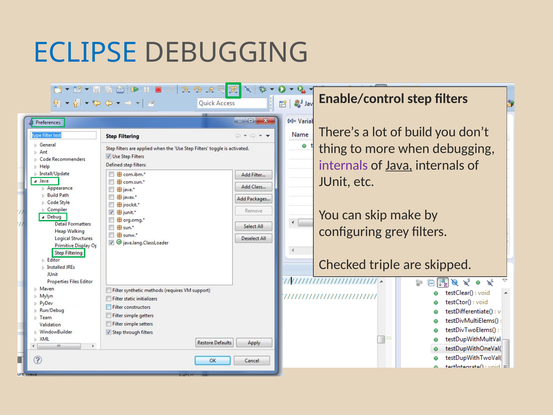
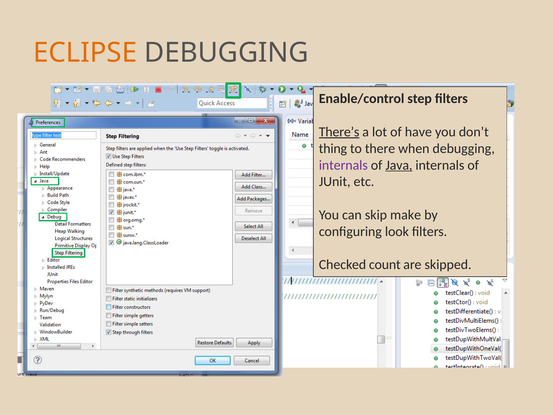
ECLIPSE colour: blue -> orange (85, 53)
There’s underline: none -> present (339, 132)
build: build -> have (418, 132)
more: more -> there (380, 148)
grey: grey -> look (397, 231)
triple: triple -> count (385, 265)
